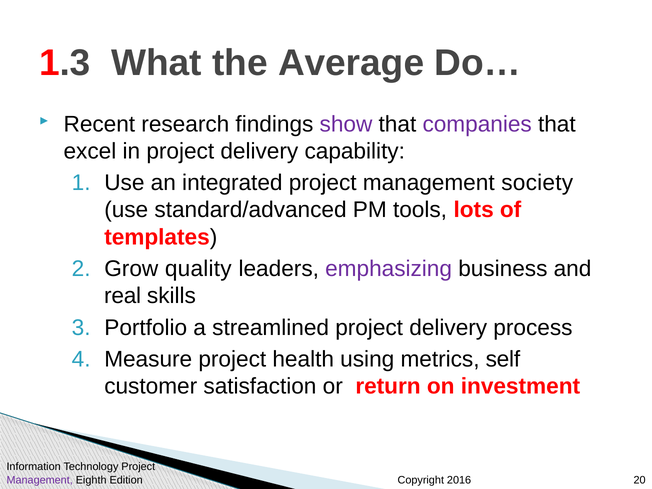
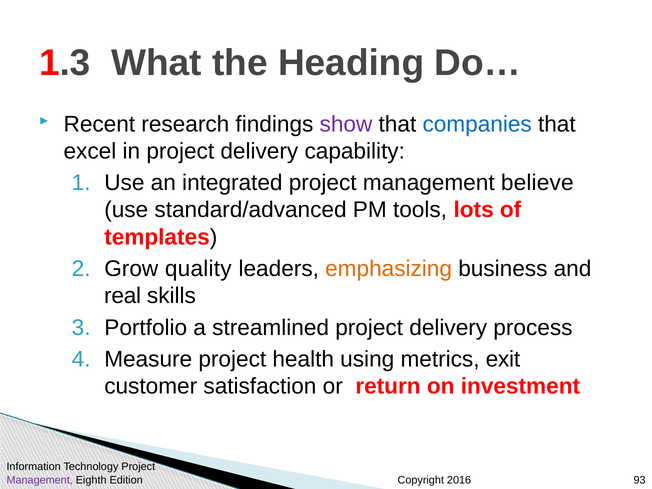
Average: Average -> Heading (351, 63)
companies colour: purple -> blue (477, 124)
society: society -> believe (537, 183)
emphasizing colour: purple -> orange (389, 269)
self: self -> exit (503, 359)
20: 20 -> 93 (640, 480)
